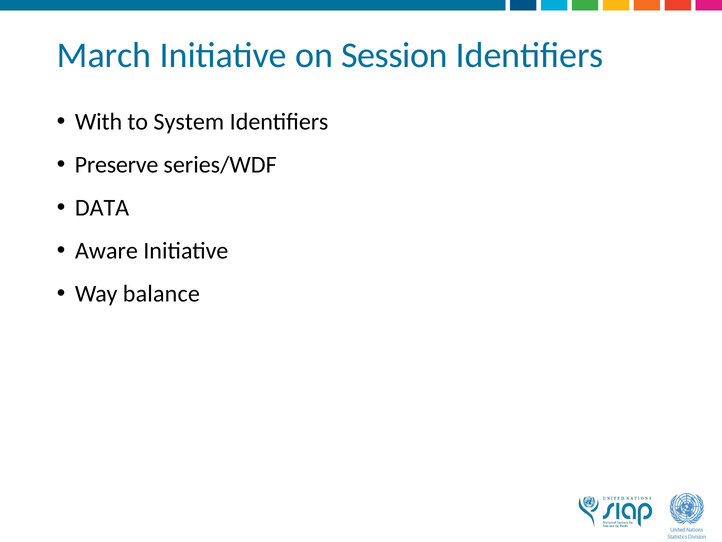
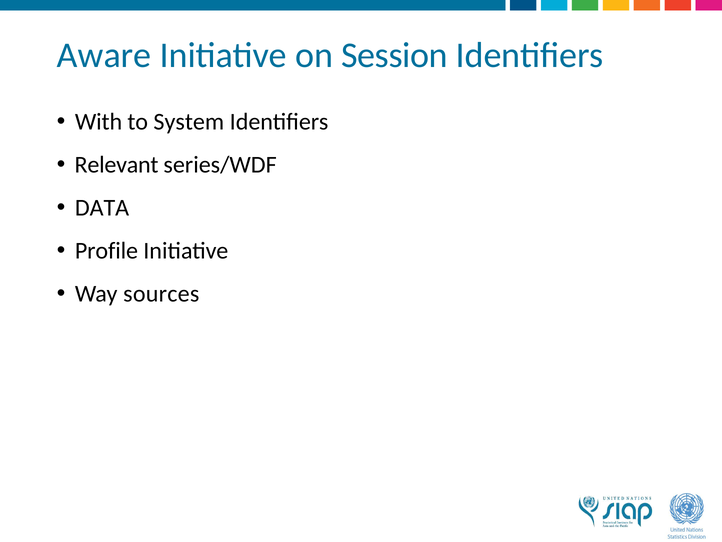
March: March -> Aware (104, 55)
Preserve: Preserve -> Relevant (117, 165)
Aware: Aware -> Profile (106, 251)
balance: balance -> sources (161, 294)
